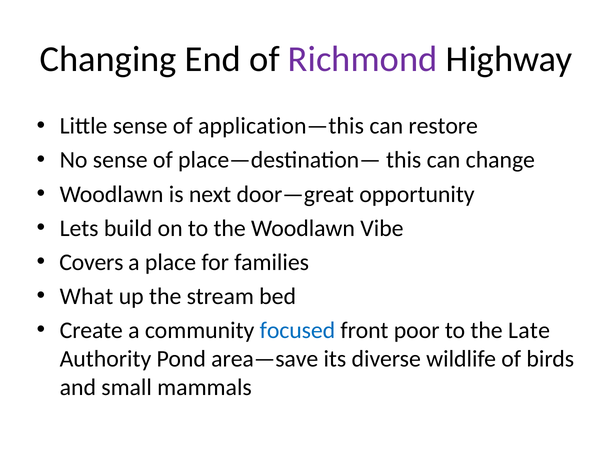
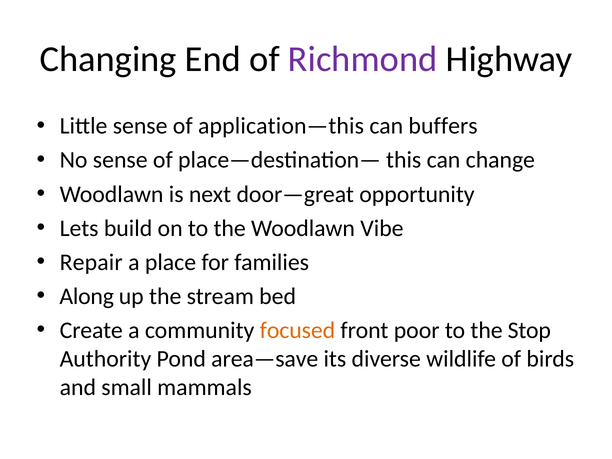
restore: restore -> buffers (443, 126)
Covers: Covers -> Repair (91, 262)
What: What -> Along (87, 296)
focused colour: blue -> orange (297, 330)
Late: Late -> Stop (529, 330)
